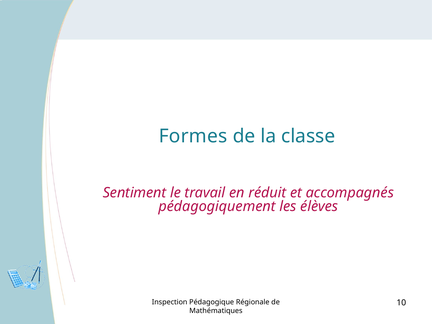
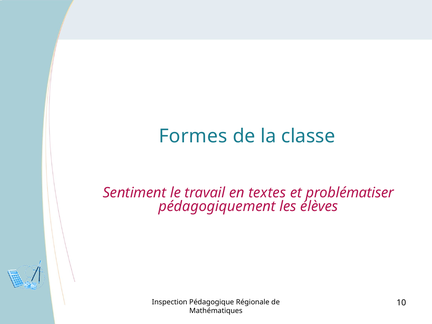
réduit: réduit -> textes (267, 193)
accompagnés: accompagnés -> problématiser (350, 193)
